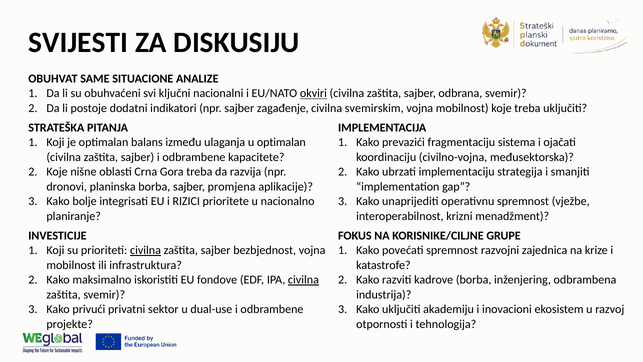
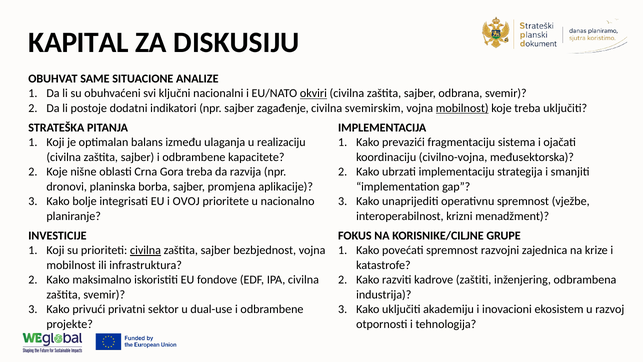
SVIJESTI: SVIJESTI -> KAPITAL (79, 42)
mobilnost underline: none -> present (462, 108)
u optimalan: optimalan -> realizaciju (281, 142)
RIZICI: RIZICI -> OVOJ (186, 201)
civilna underline: present -> none (303, 280)
kadrove borba: borba -> zaštiti (474, 280)
